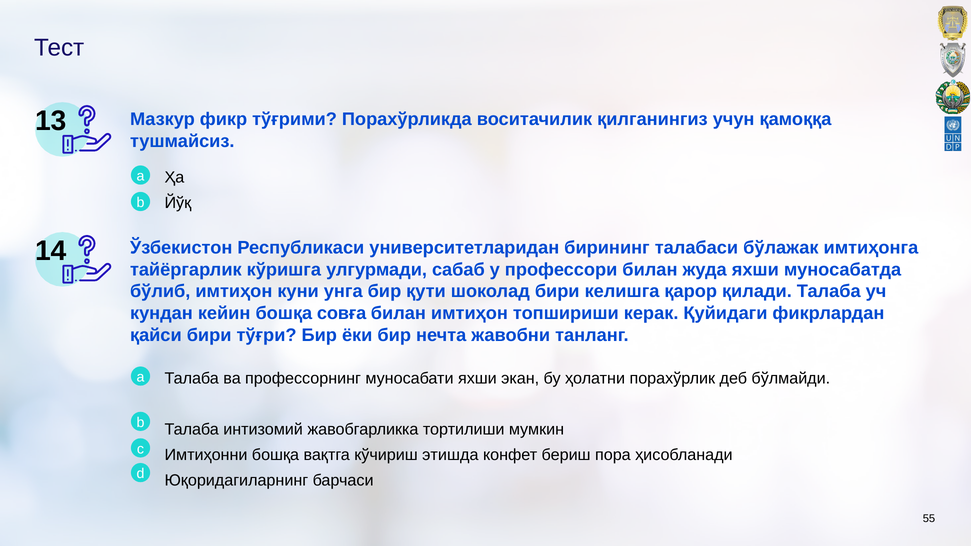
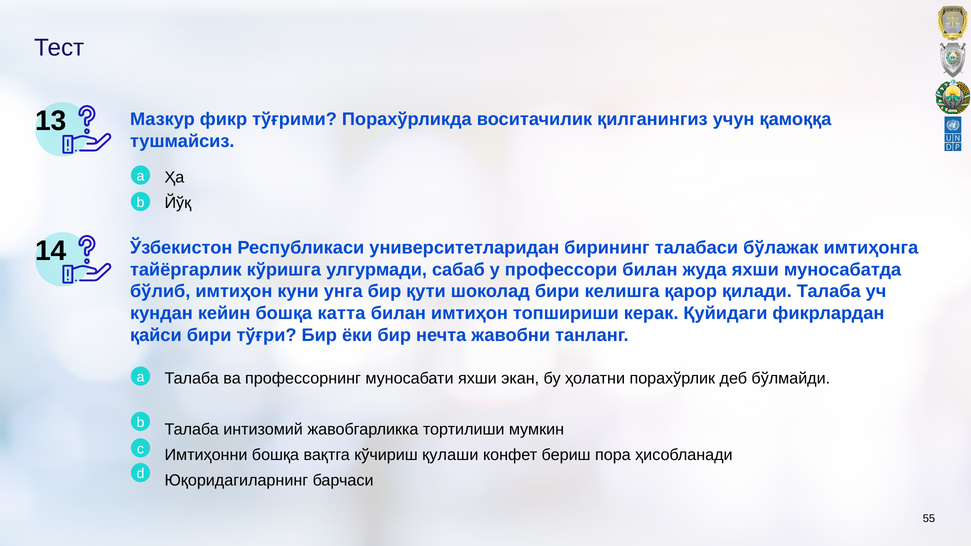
совға: совға -> катта (341, 313)
этишда: этишда -> қулаши (450, 455)
